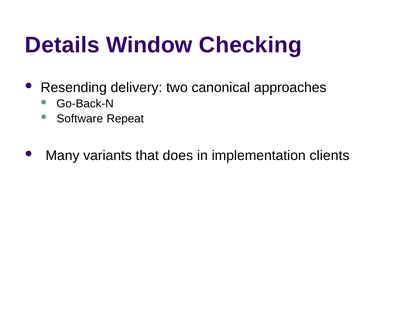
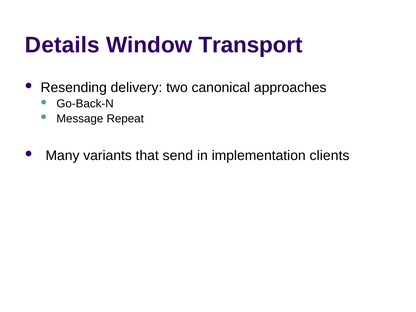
Checking: Checking -> Transport (251, 45)
Software: Software -> Message (80, 119)
does: does -> send (178, 156)
